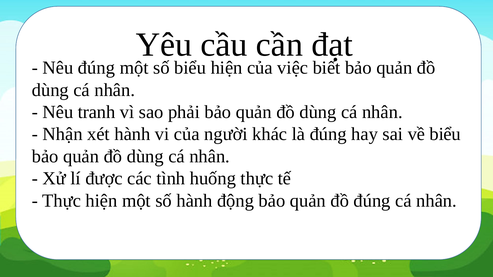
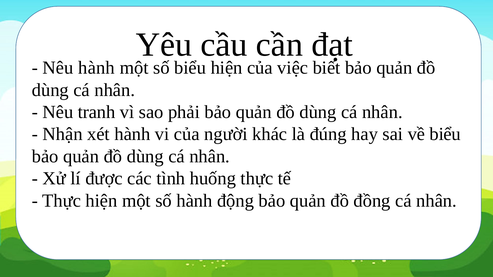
Nêu đúng: đúng -> hành (96, 68)
đồ đúng: đúng -> đồng (372, 201)
